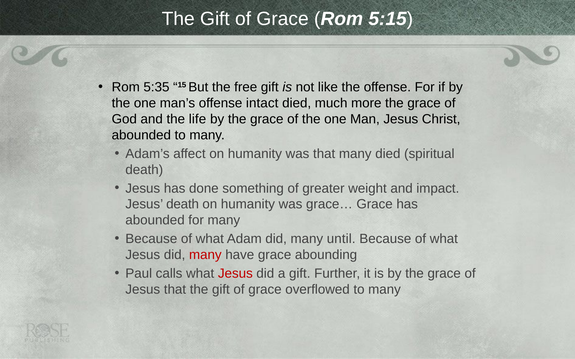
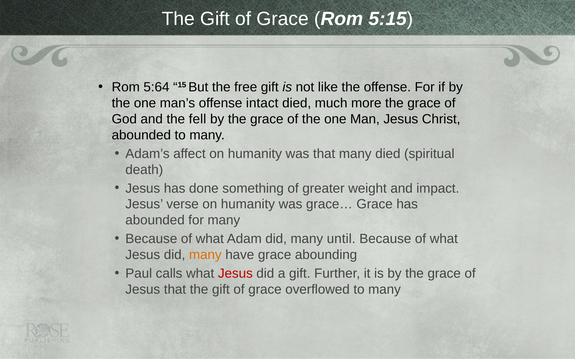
5:35: 5:35 -> 5:64 (156, 87)
life: life -> fell (198, 119)
Jesus death: death -> verse (183, 204)
many colour: red -> orange (205, 255)
